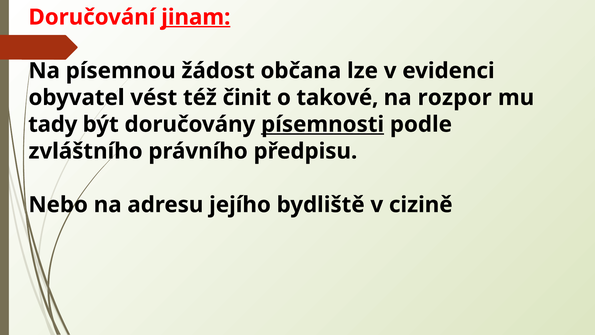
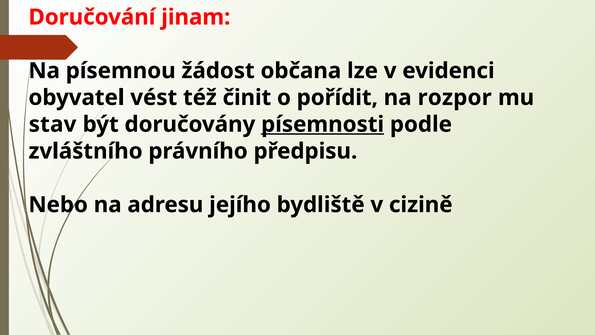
jinam underline: present -> none (196, 17)
takové: takové -> pořídit (337, 97)
tady: tady -> stav (53, 124)
